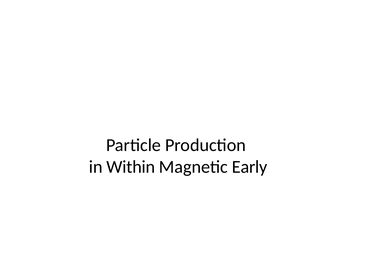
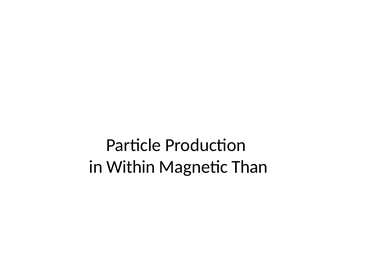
Early: Early -> Than (250, 167)
